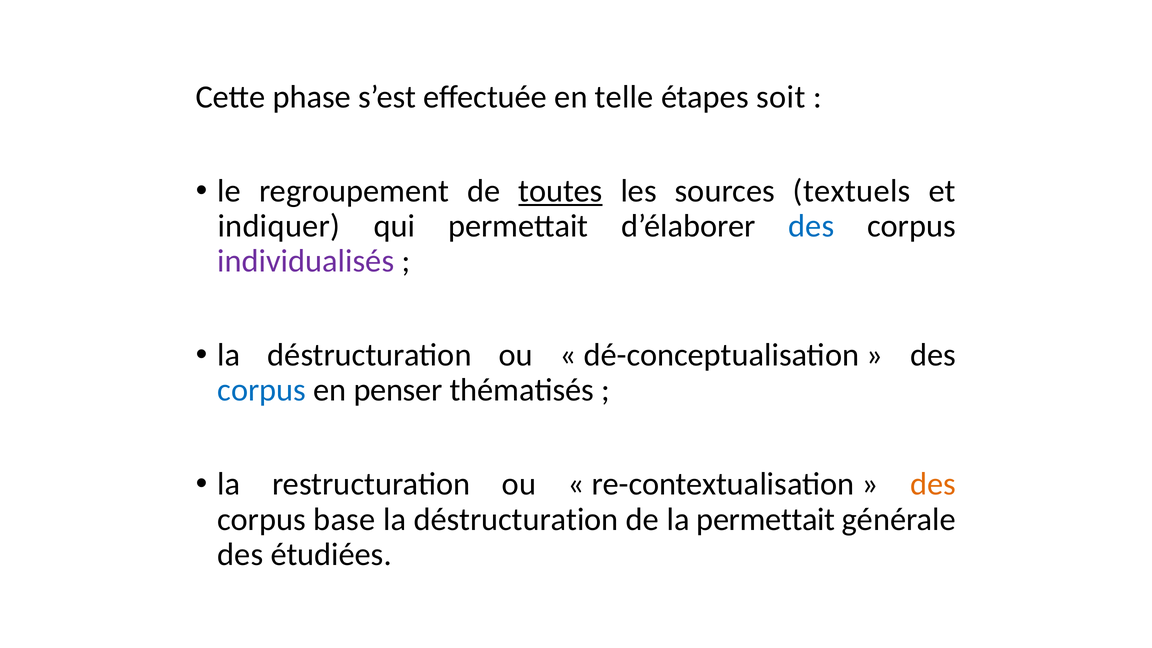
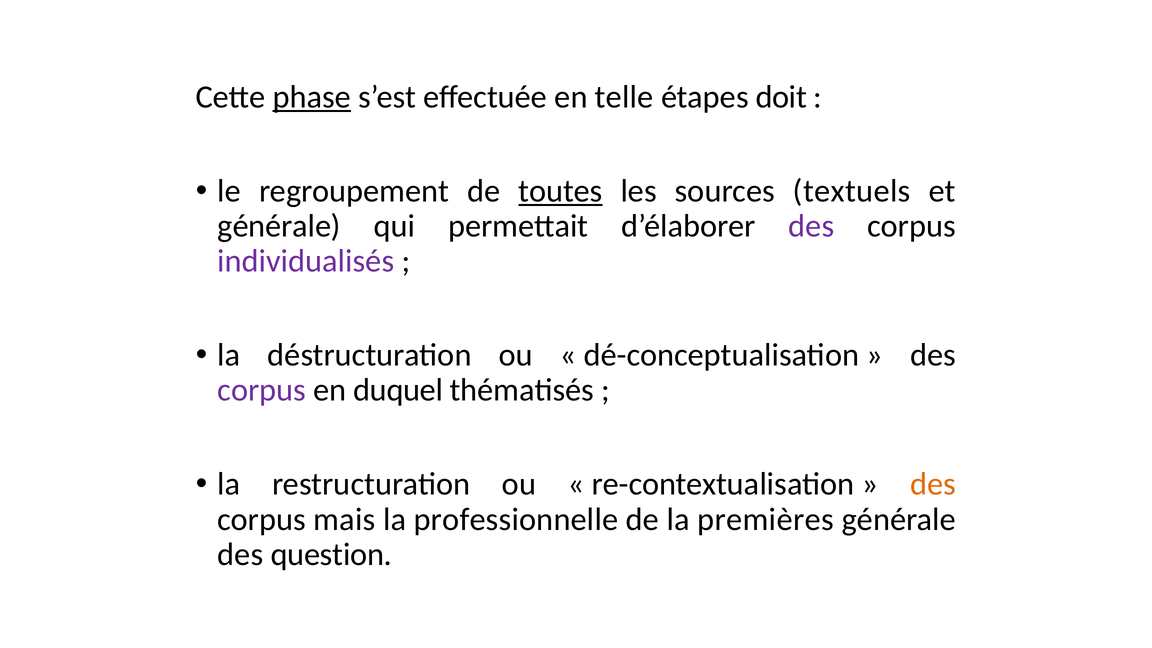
phase underline: none -> present (312, 97)
soit: soit -> doit (781, 97)
indiquer: indiquer -> générale (279, 226)
des colour: blue -> purple (811, 226)
corpus colour: blue -> purple (262, 390)
penser: penser -> duquel (398, 390)
base: base -> mais (344, 519)
déstructuration: déstructuration -> professionnelle (516, 519)
la permettait: permettait -> premières (766, 519)
étudiées: étudiées -> question (331, 554)
